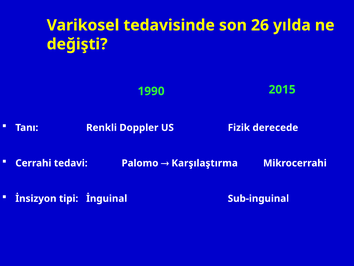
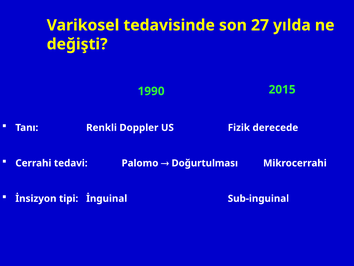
26: 26 -> 27 (260, 25)
Karşılaştırma: Karşılaştırma -> Doğurtulması (205, 163)
